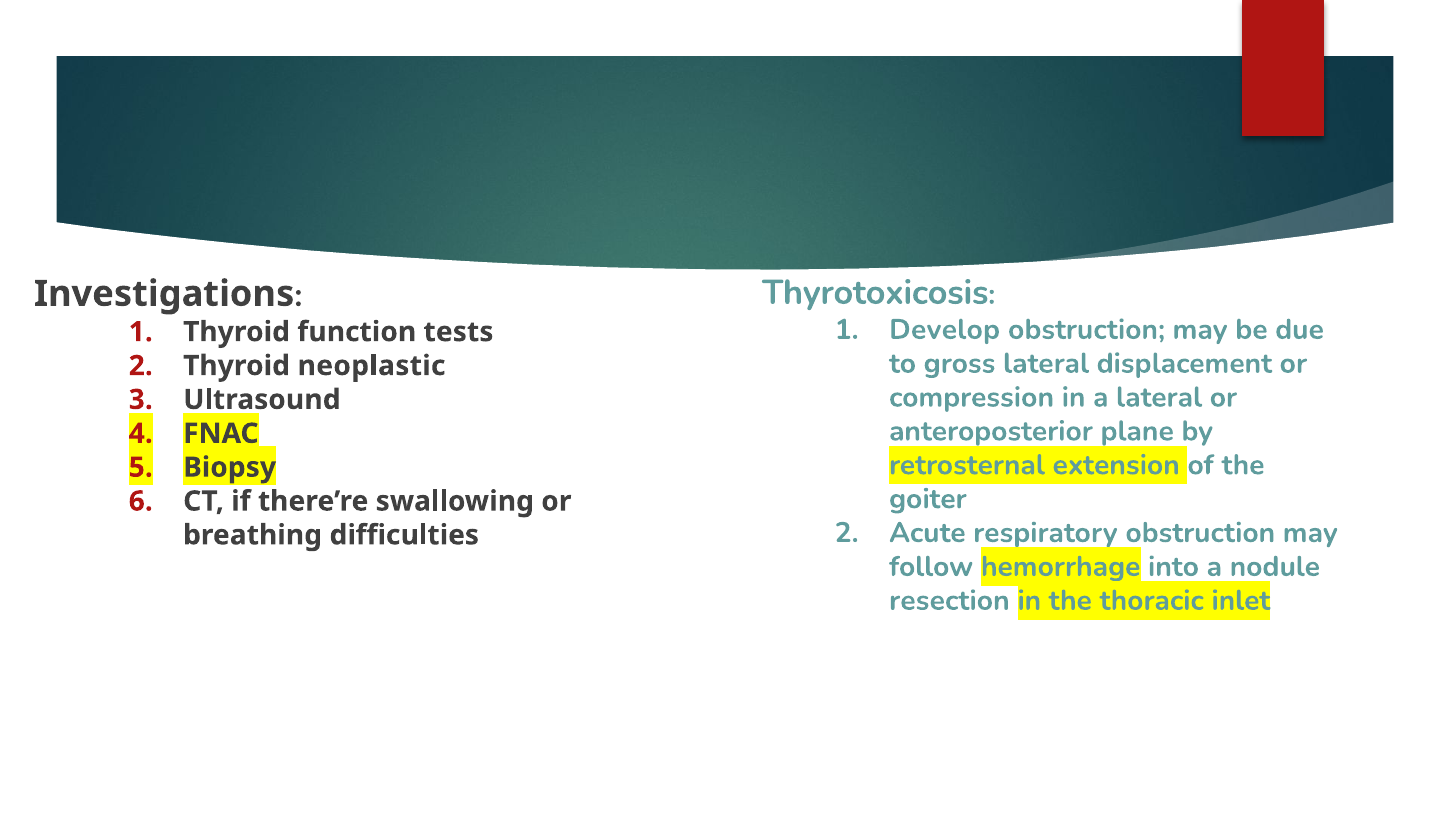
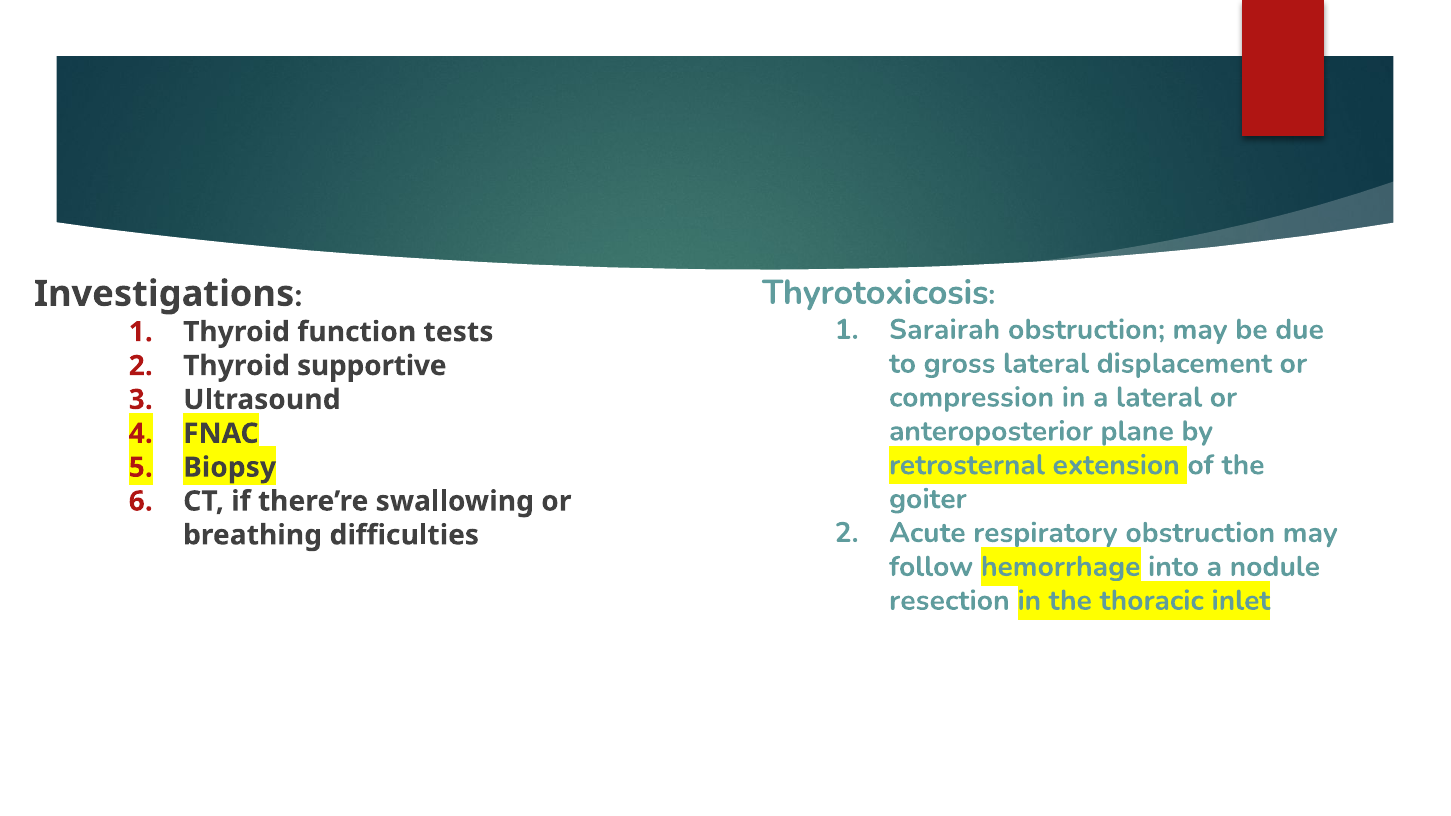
Develop: Develop -> Sarairah (945, 330)
neoplastic: neoplastic -> supportive (372, 366)
